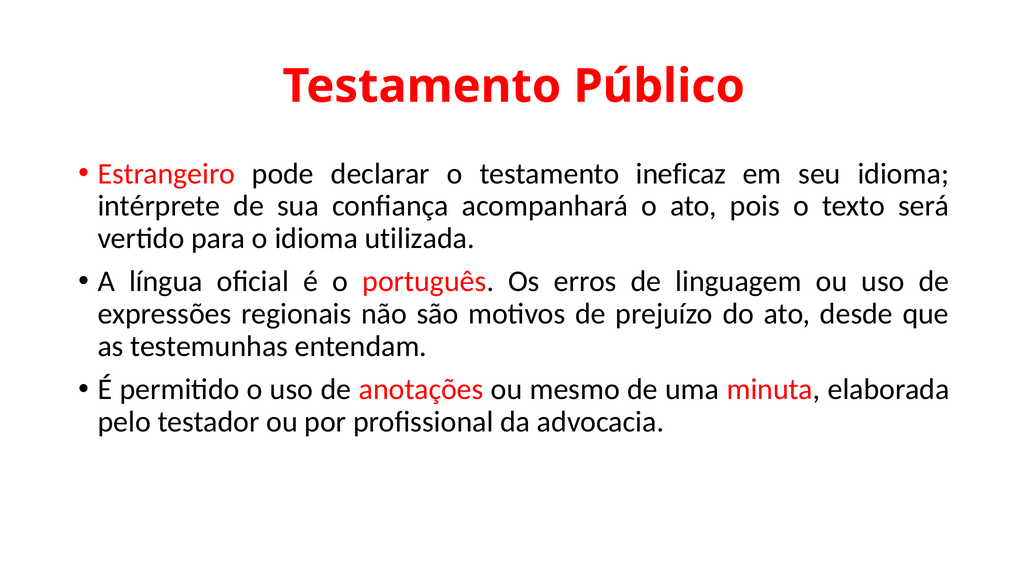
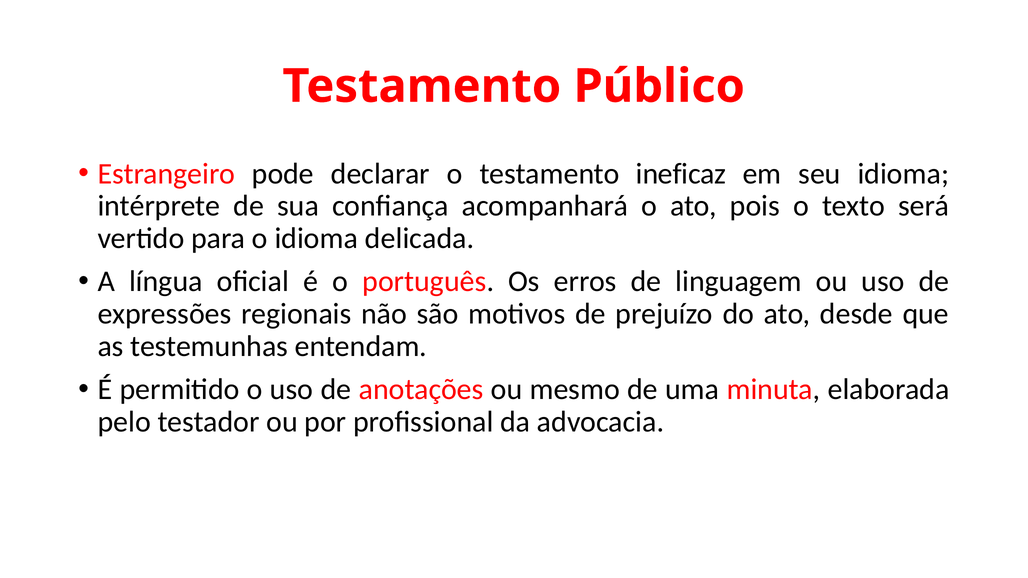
utilizada: utilizada -> delicada (420, 239)
